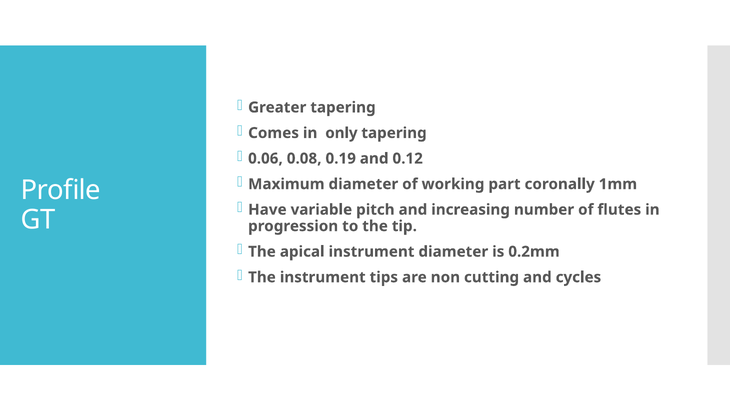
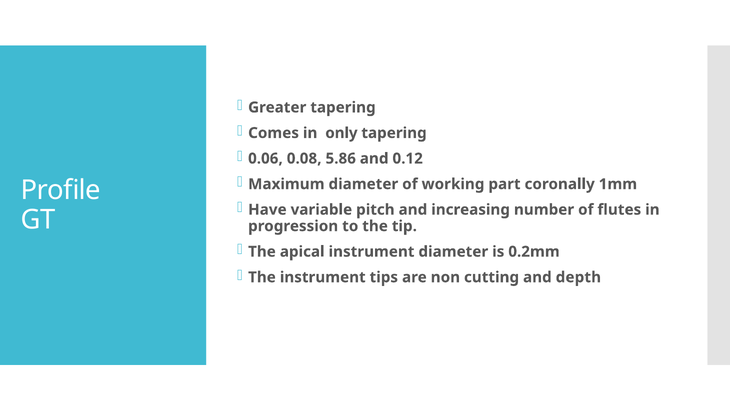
0.19: 0.19 -> 5.86 (341, 158)
cycles: cycles -> depth (578, 277)
